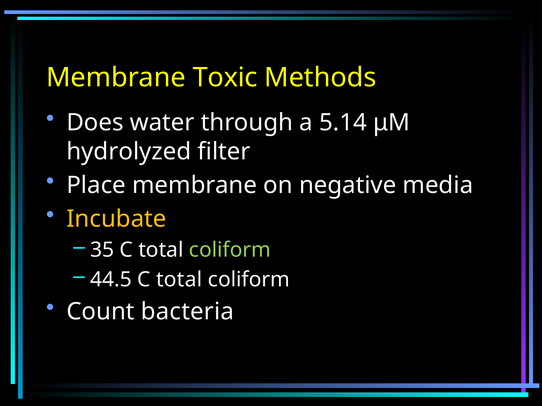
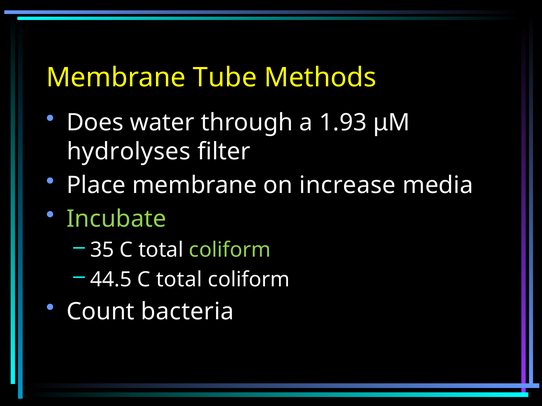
Toxic: Toxic -> Tube (225, 78)
5.14: 5.14 -> 1.93 (343, 123)
hydrolyzed: hydrolyzed -> hydrolyses (129, 152)
negative: negative -> increase (348, 185)
Incubate colour: yellow -> light green (116, 219)
